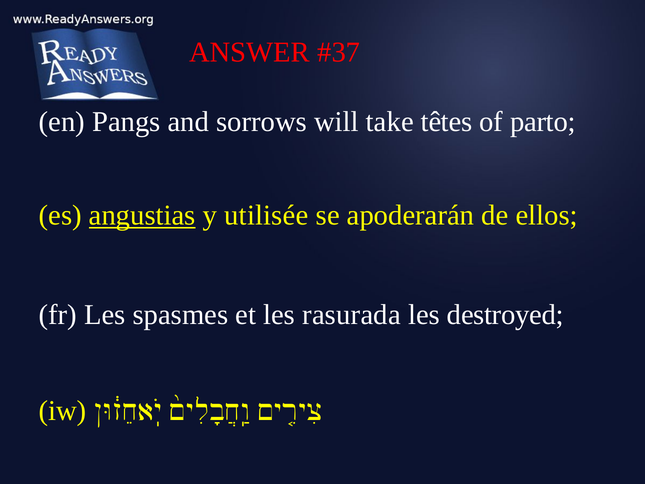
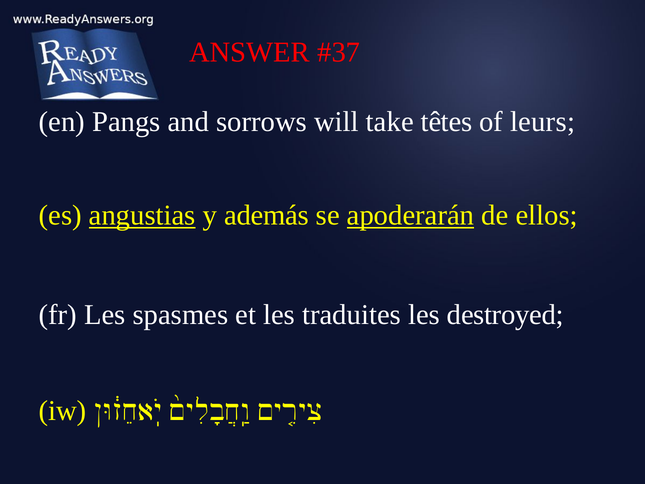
parto: parto -> leurs (543, 122)
utilisée: utilisée -> además (267, 215)
apoderarán underline: none -> present (411, 215)
rasurada: rasurada -> traduites (352, 315)
